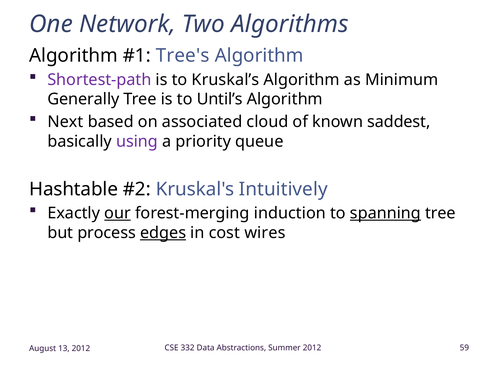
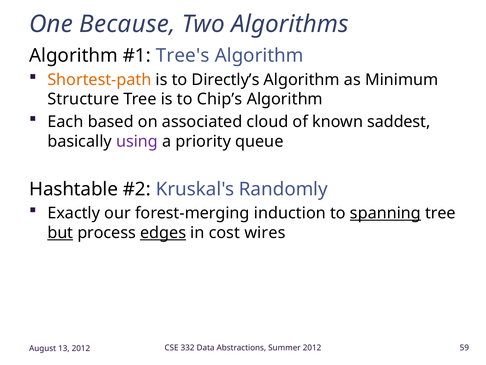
Network: Network -> Because (127, 24)
Shortest-path colour: purple -> orange (99, 80)
Kruskal’s: Kruskal’s -> Directly’s (226, 80)
Generally: Generally -> Structure (83, 99)
Until’s: Until’s -> Chip’s (220, 99)
Next: Next -> Each (65, 122)
Intuitively: Intuitively -> Randomly (283, 189)
our underline: present -> none (118, 213)
but underline: none -> present (60, 232)
